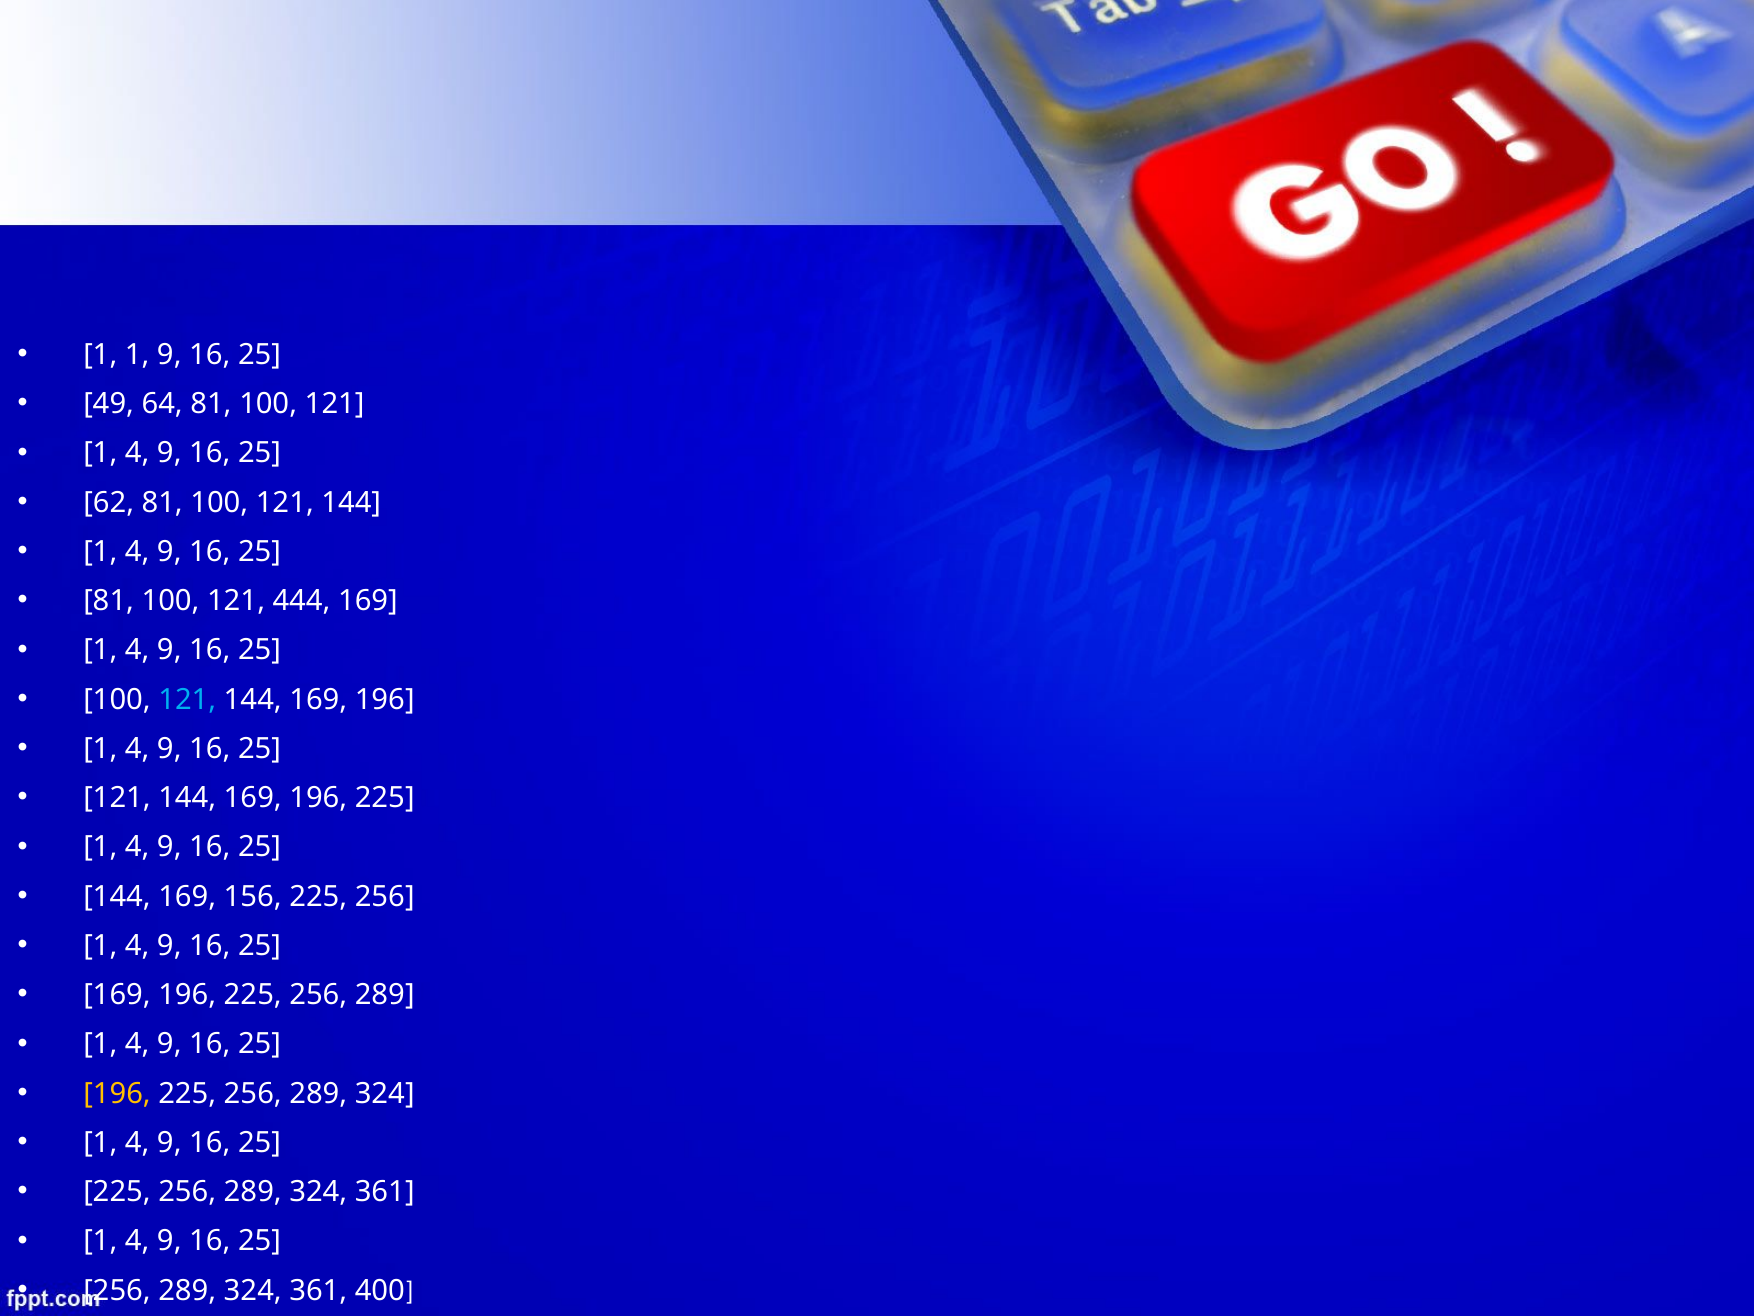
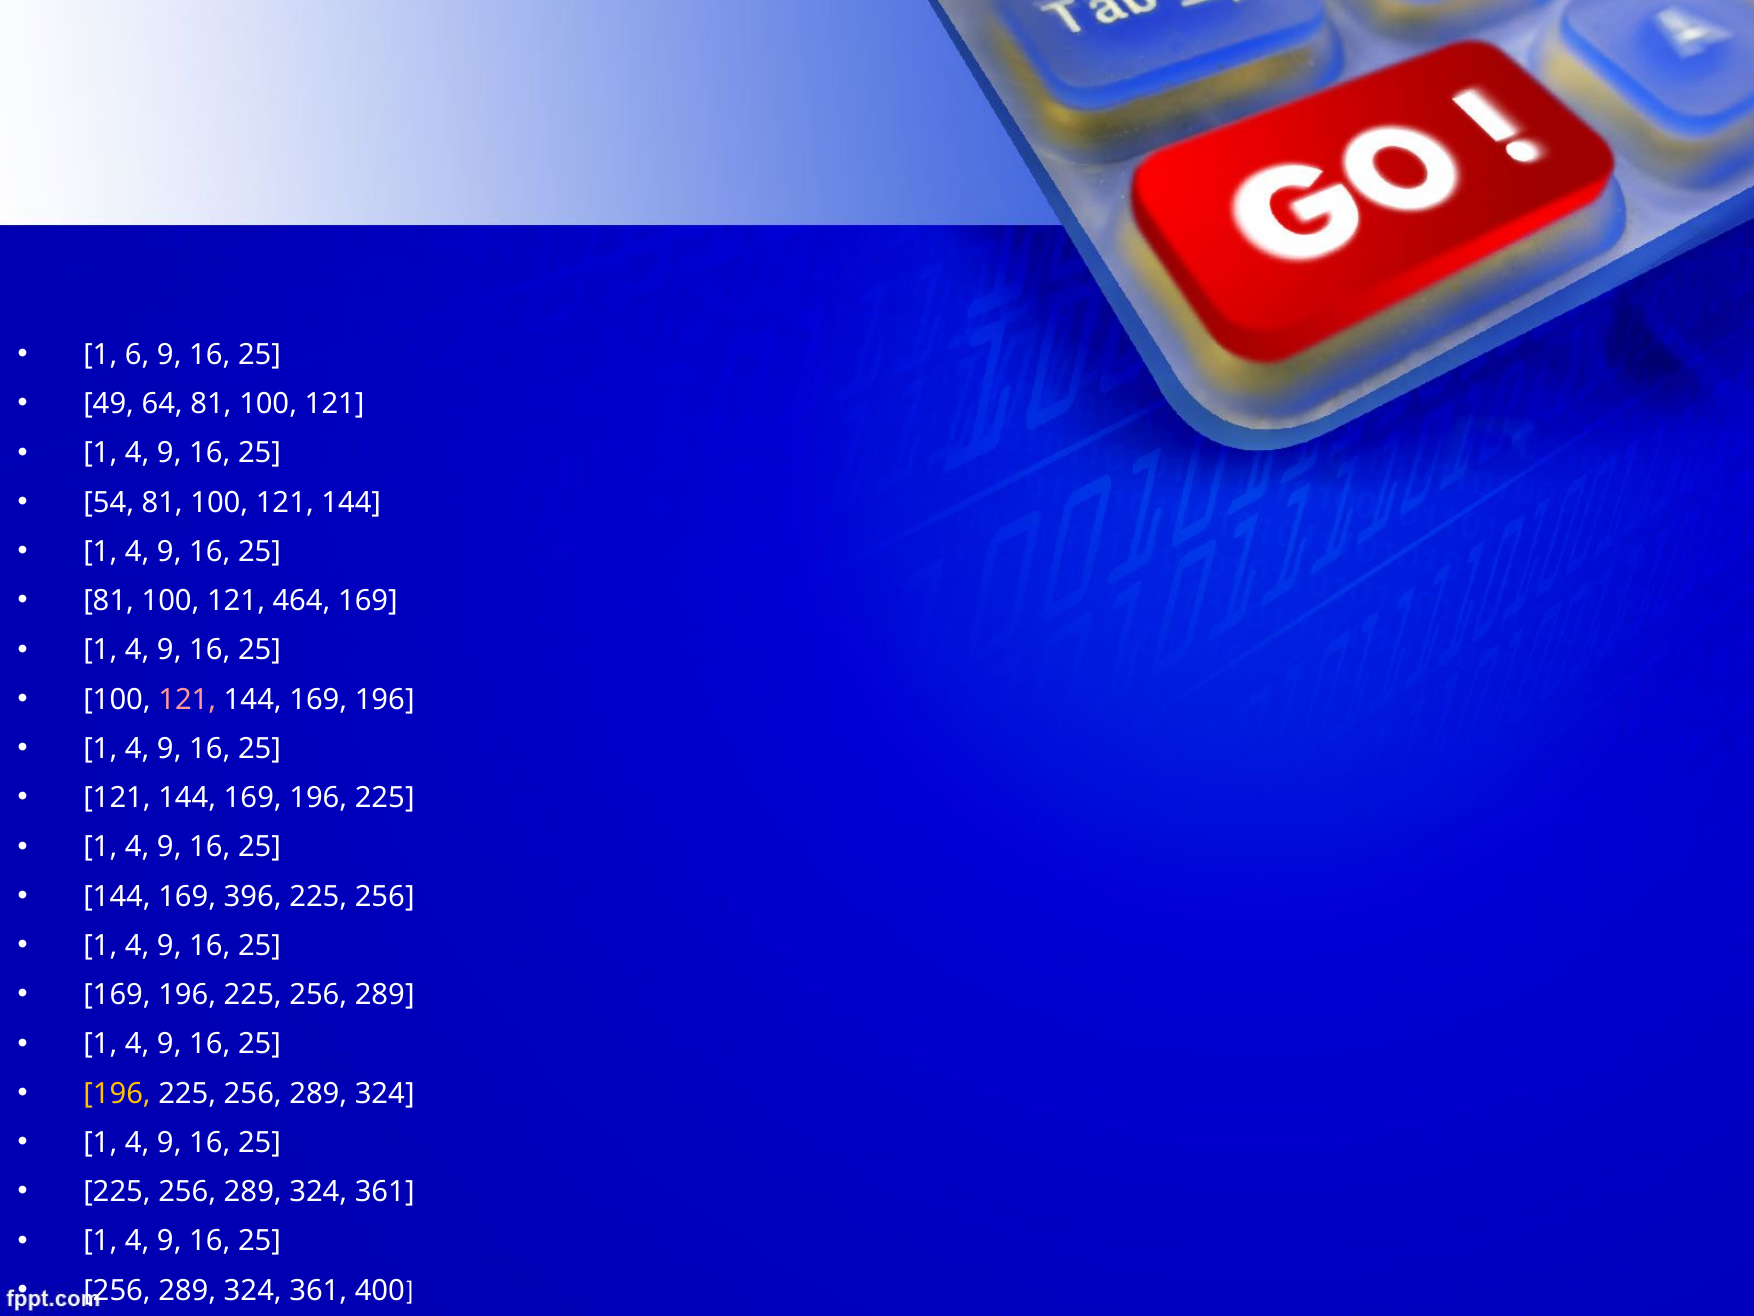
1 1: 1 -> 6 (137, 355)
62: 62 -> 54 (109, 502)
444: 444 -> 464 (302, 601)
121 colour: light blue -> pink (187, 699)
156: 156 -> 396 (253, 896)
